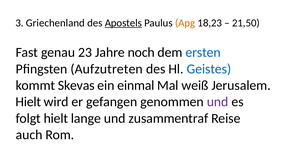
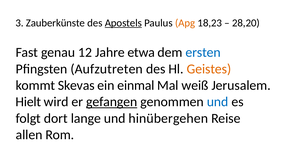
Griechenland: Griechenland -> Zauberkünste (55, 23)
21,50: 21,50 -> 28,20 (246, 23)
23: 23 -> 12 (85, 52)
noch: noch -> etwa (141, 52)
Geistes colour: blue -> orange (209, 69)
gefangen underline: none -> present (112, 102)
und colour: purple -> blue (218, 102)
folgt hielt: hielt -> dort (56, 118)
zusammentraf: zusammentraf -> hinübergehen (168, 118)
auch: auch -> allen (29, 135)
